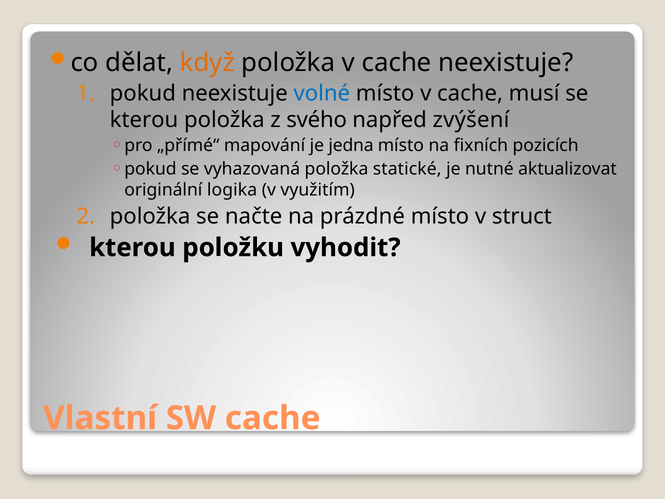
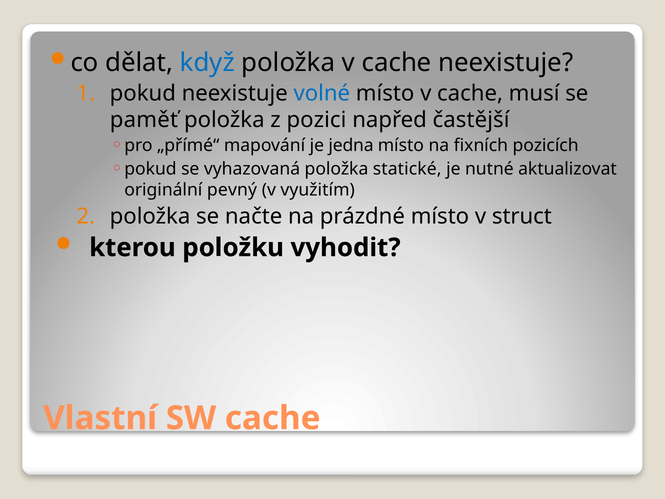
když colour: orange -> blue (207, 62)
kterou: kterou -> paměť (144, 120)
svého: svého -> pozici (316, 120)
zvýšení: zvýšení -> častější (471, 120)
logika: logika -> pevný (232, 190)
